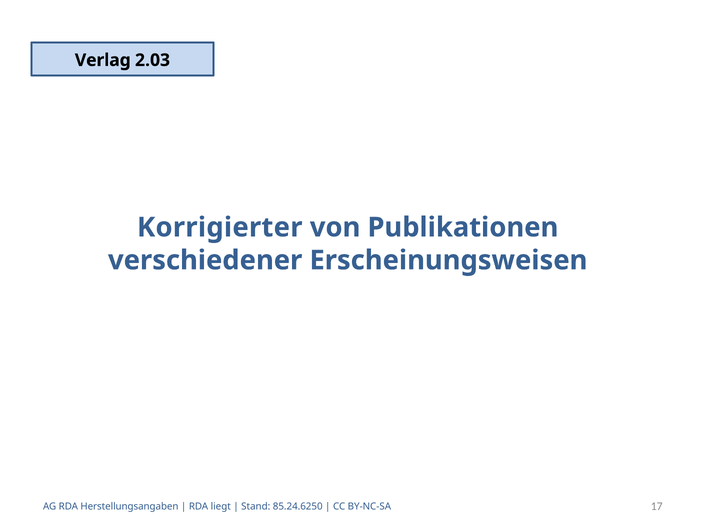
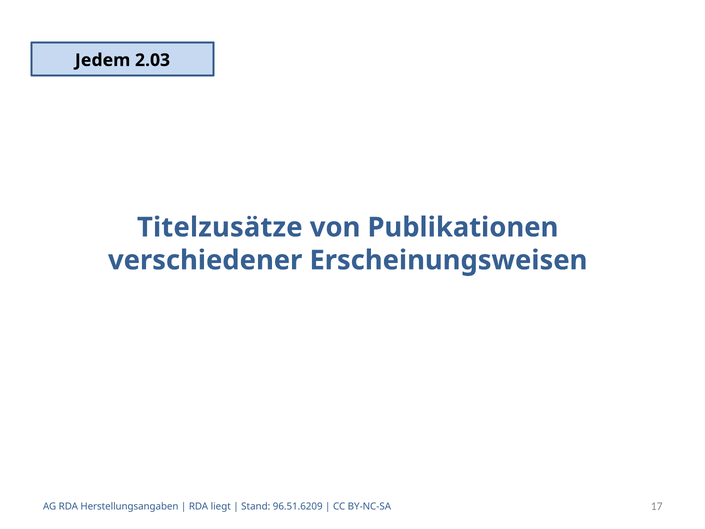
Verlag: Verlag -> Jedem (103, 60)
Korrigierter: Korrigierter -> Titelzusätze (220, 227)
85.24.6250: 85.24.6250 -> 96.51.6209 (298, 506)
